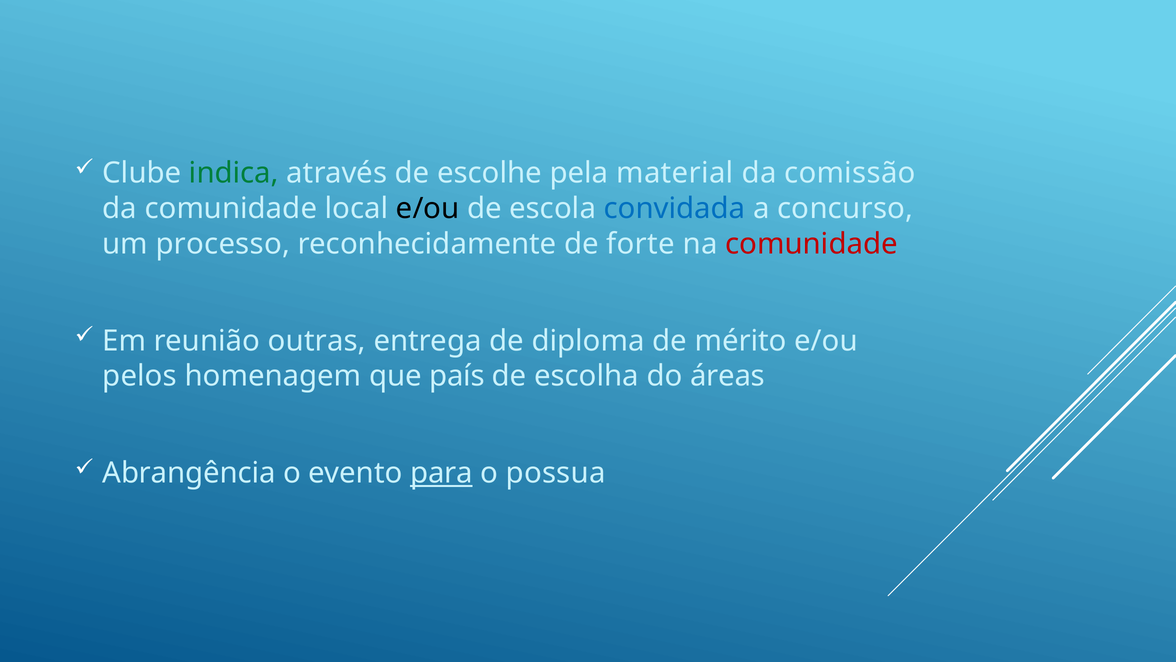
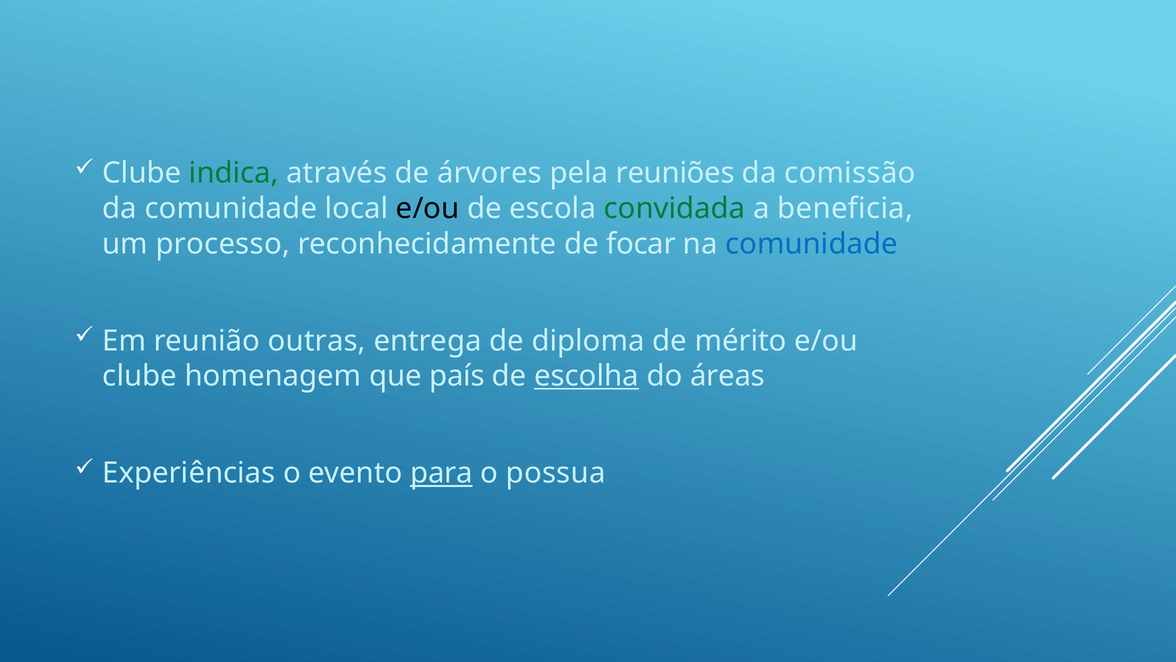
escolhe: escolhe -> árvores (490, 173)
material: material -> reuniões (675, 173)
convidada colour: blue -> green (675, 208)
concurso: concurso -> beneficia (845, 208)
forte: forte -> focar (641, 244)
comunidade colour: red -> blue (812, 244)
pelos: pelos -> clube (140, 376)
escolha underline: none -> present (587, 376)
Abrangência: Abrangência -> Experiências (189, 473)
